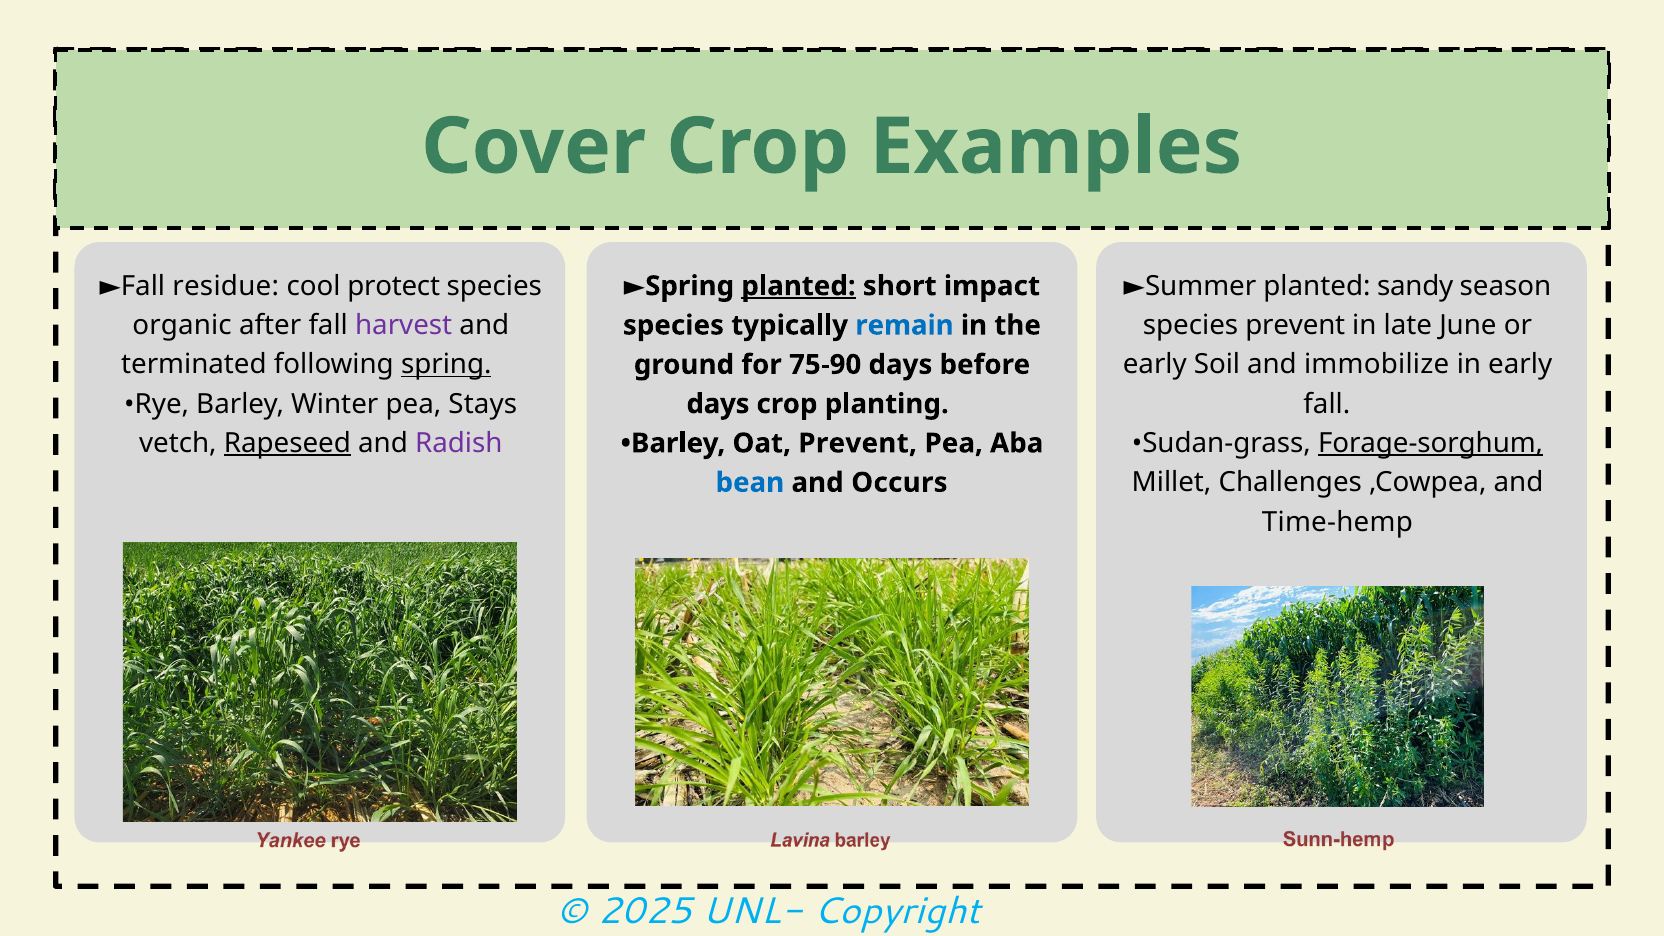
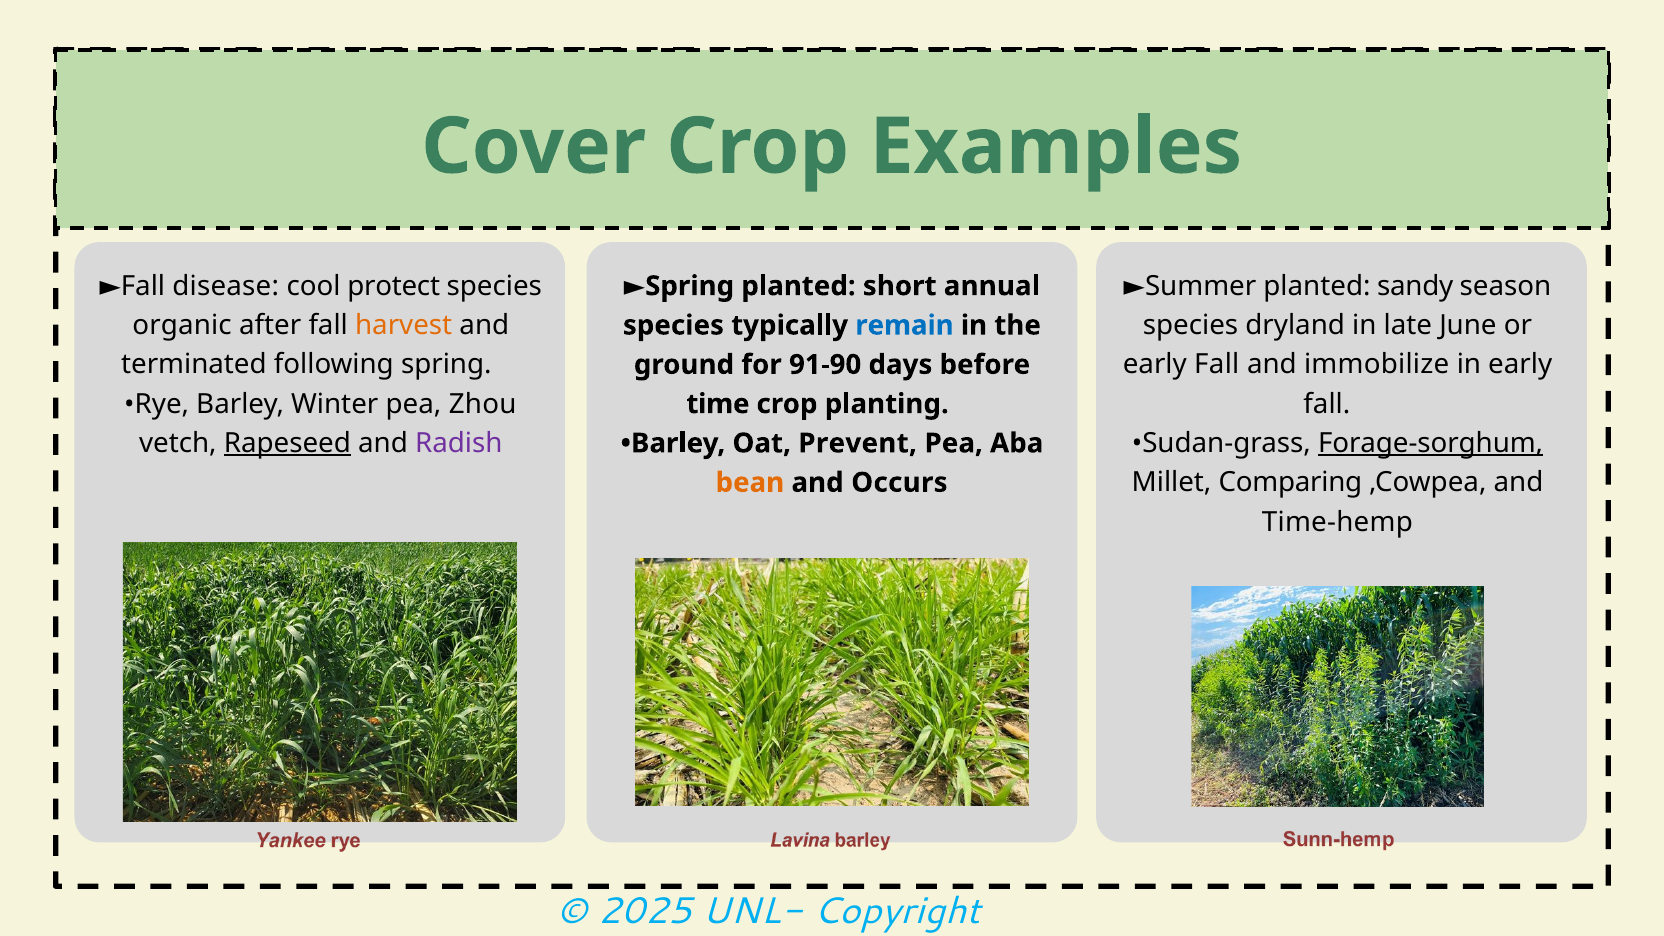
residue: residue -> disease (226, 286)
planted underline: present -> none (799, 286)
impact: impact -> annual (992, 286)
harvest colour: purple -> orange (404, 325)
species prevent: prevent -> dryland (1295, 325)
spring underline: present -> none (446, 365)
Soil: Soil -> Fall (1217, 365)
75-90: 75-90 -> 91-90 (825, 365)
Stays: Stays -> Zhou (483, 404)
days: days -> time (718, 404)
Challenges: Challenges -> Comparing (1290, 483)
bean colour: blue -> orange (750, 483)
